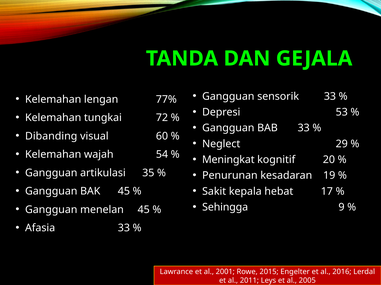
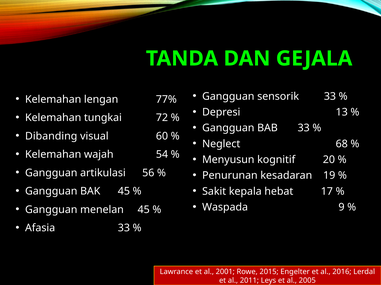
53: 53 -> 13 (342, 112)
29: 29 -> 68 (342, 144)
Meningkat: Meningkat -> Menyusun (228, 160)
35: 35 -> 56 (148, 173)
Sehingga: Sehingga -> Waspada (225, 208)
